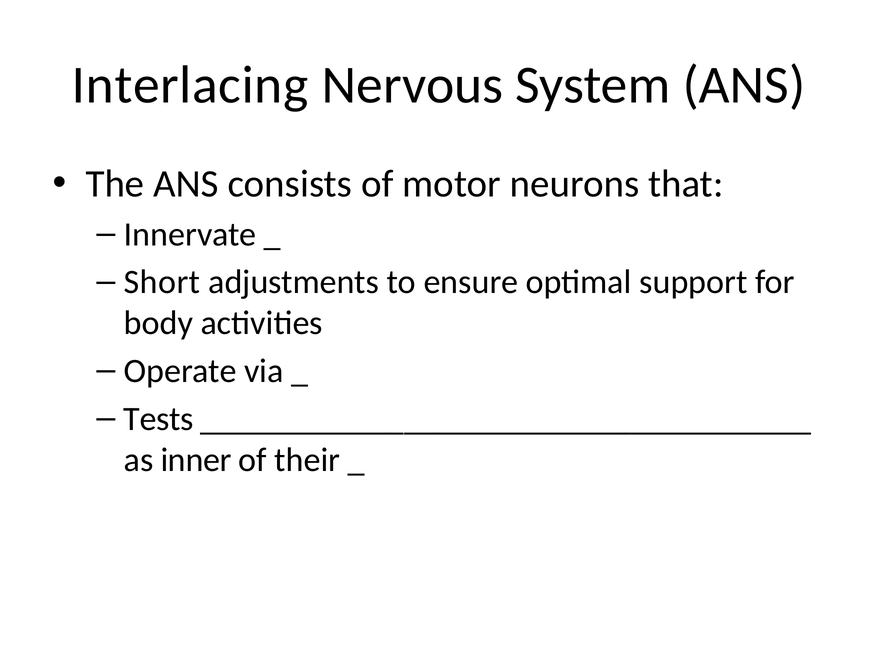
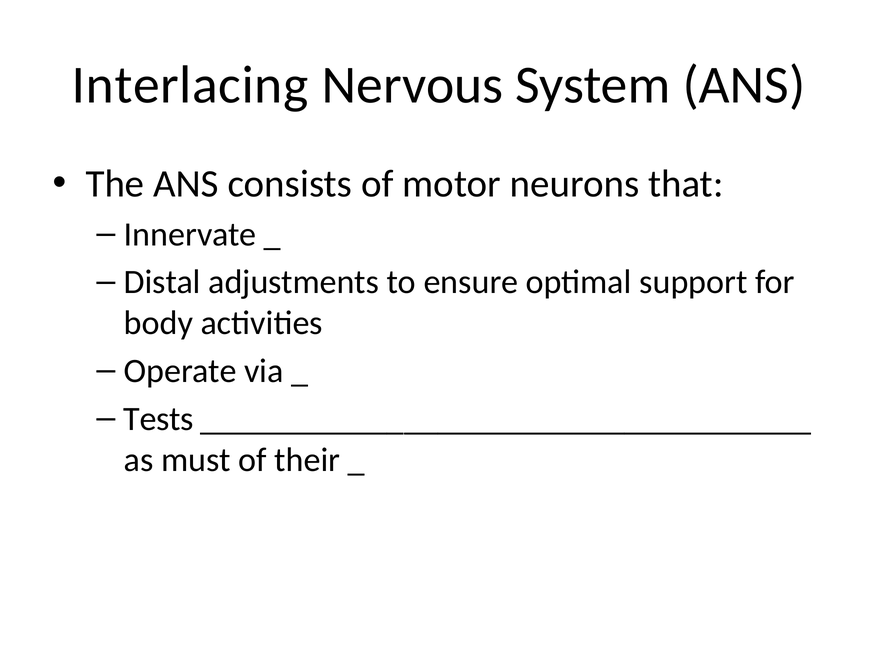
Short: Short -> Distal (162, 282)
inner: inner -> must (196, 460)
